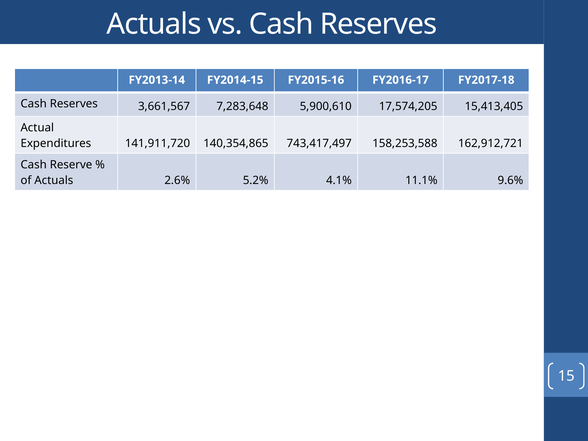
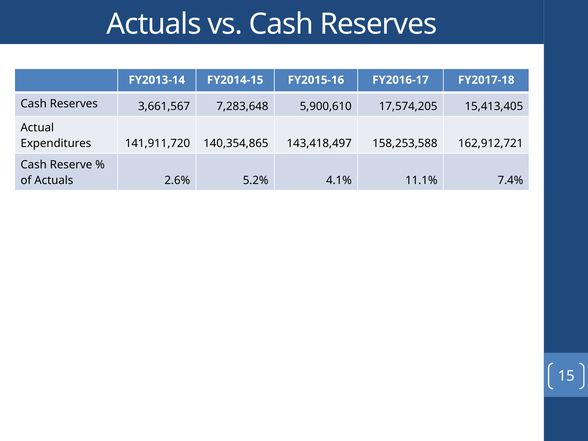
743,417,497: 743,417,497 -> 143,418,497 (319, 143)
9.6%: 9.6% -> 7.4% (510, 180)
